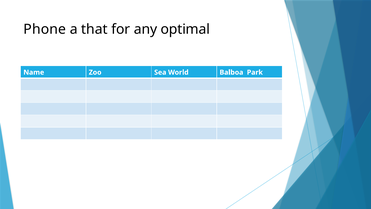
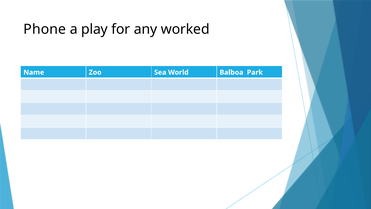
that: that -> play (94, 29)
optimal: optimal -> worked (185, 29)
